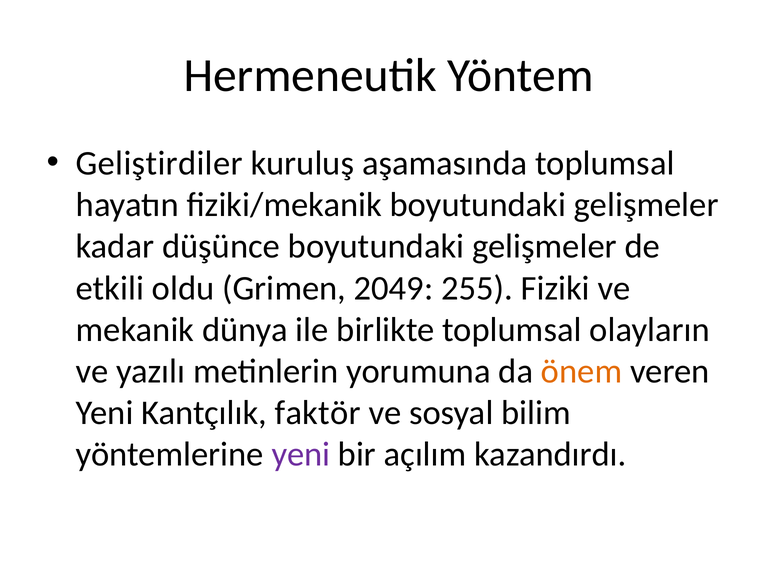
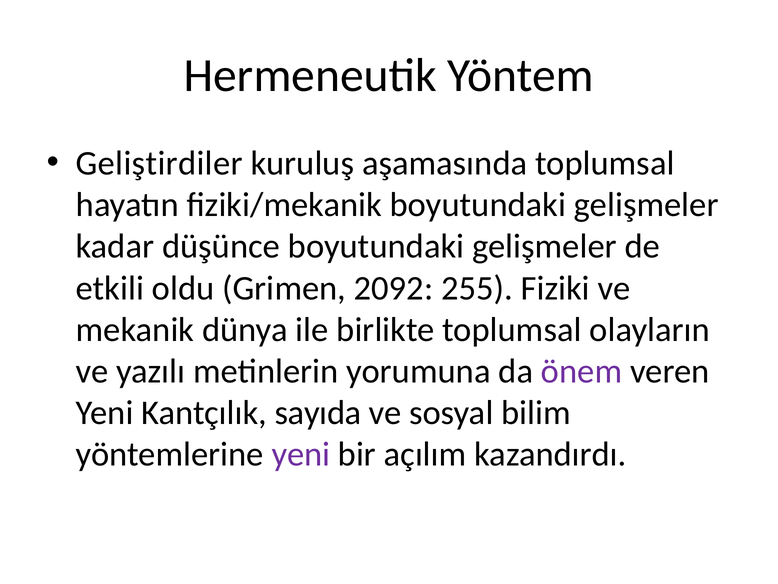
2049: 2049 -> 2092 (394, 288)
önem colour: orange -> purple (582, 371)
faktör: faktör -> sayıda (318, 412)
